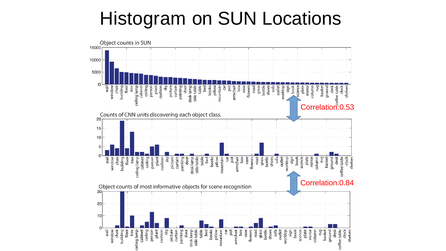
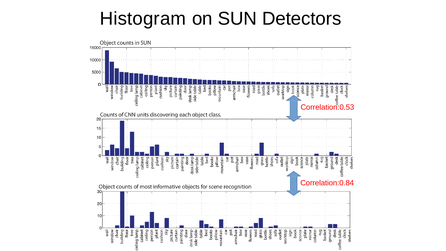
Locations: Locations -> Detectors (302, 19)
